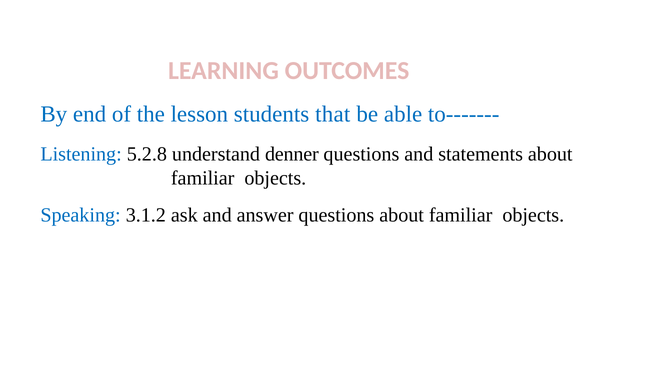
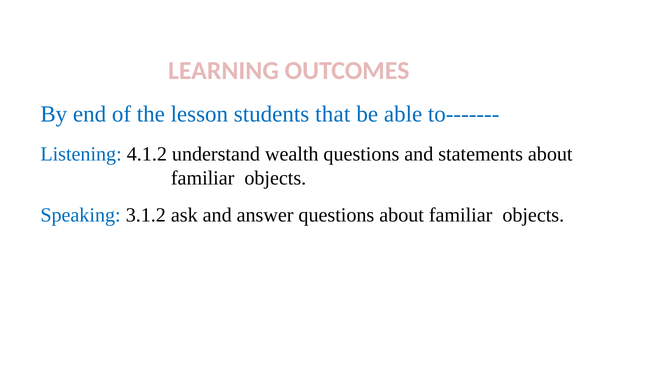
5.2.8: 5.2.8 -> 4.1.2 (147, 154)
denner: denner -> wealth (292, 154)
